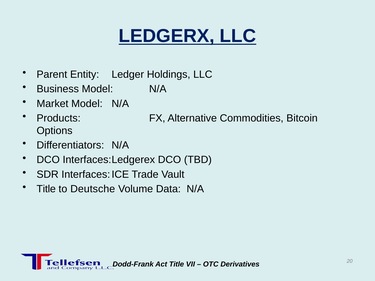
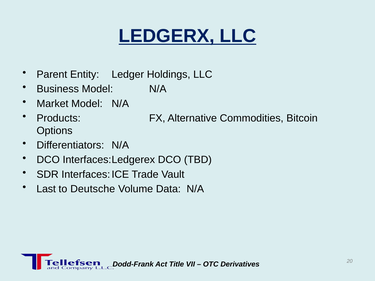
Title: Title -> Last (46, 189)
